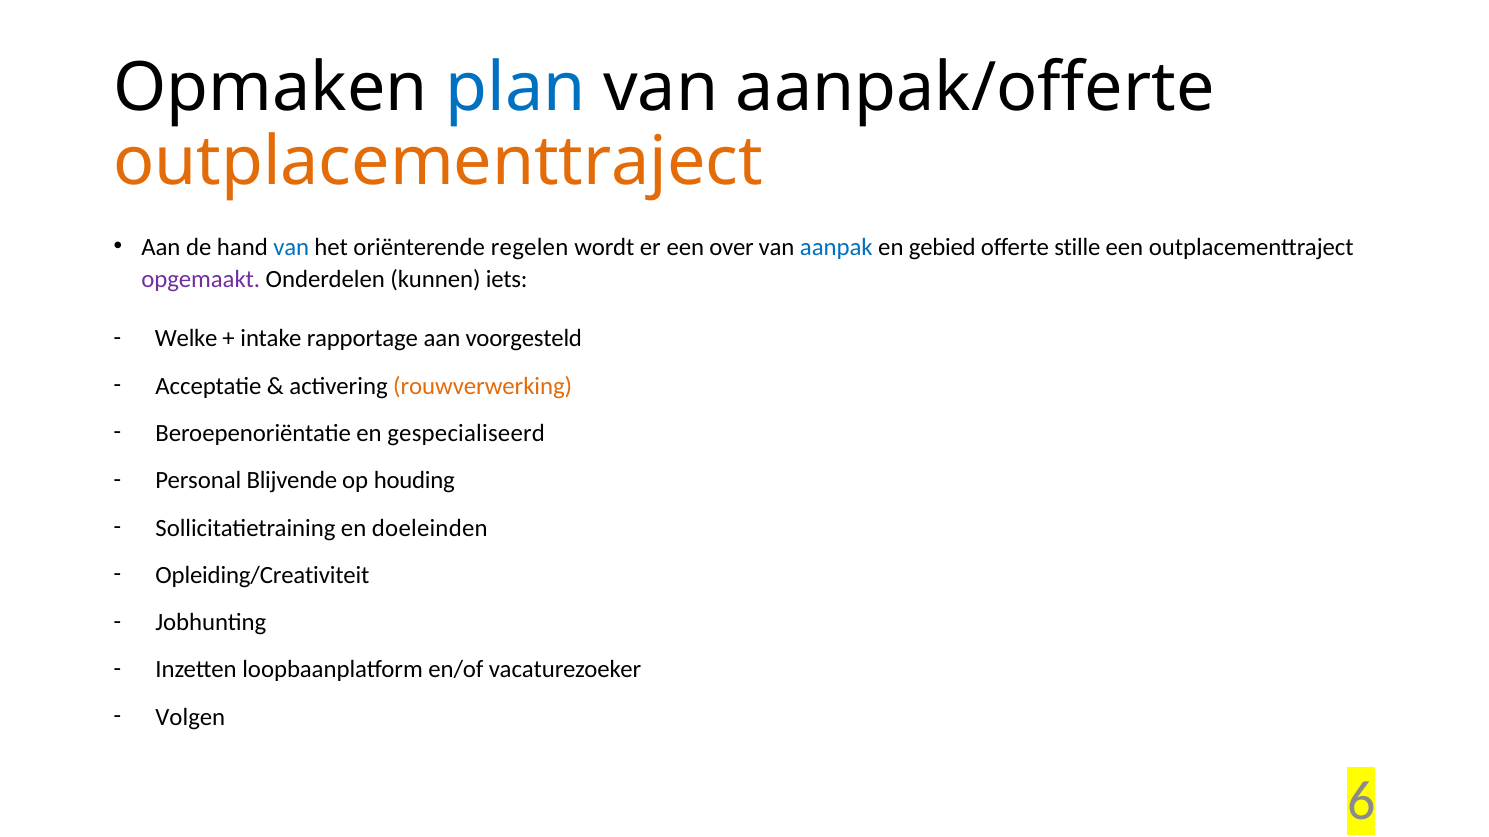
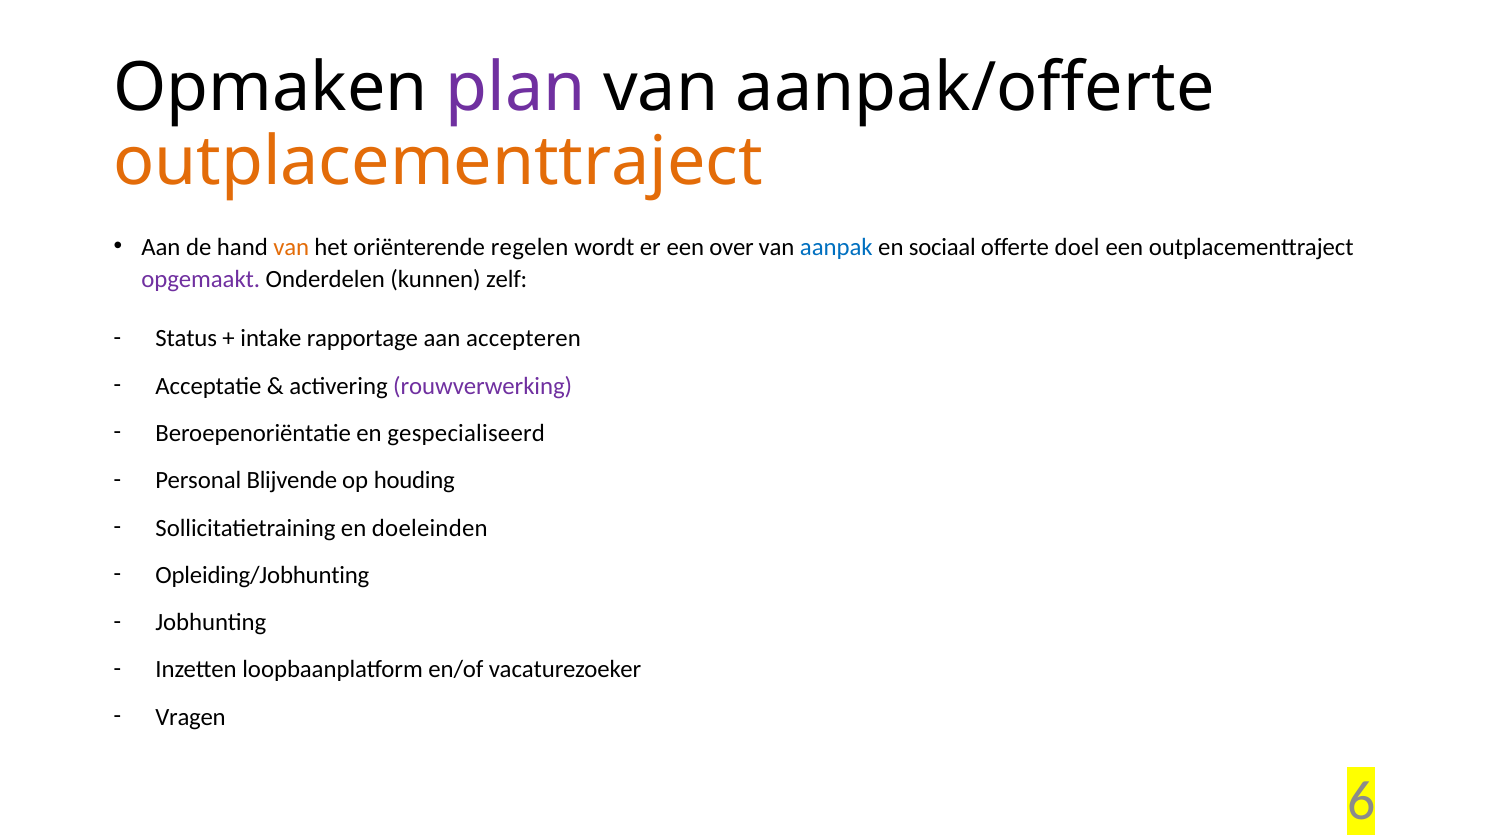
plan colour: blue -> purple (516, 88)
van colour: blue -> orange (291, 247)
gebied: gebied -> sociaal (942, 247)
stille: stille -> doel (1077, 247)
iets: iets -> zelf (507, 279)
Welke: Welke -> Status (186, 339)
voorgesteld: voorgesteld -> accepteren (523, 339)
rouwverwerking colour: orange -> purple (483, 386)
Opleiding/Creativiteit: Opleiding/Creativiteit -> Opleiding/Jobhunting (262, 576)
Volgen: Volgen -> Vragen (190, 718)
